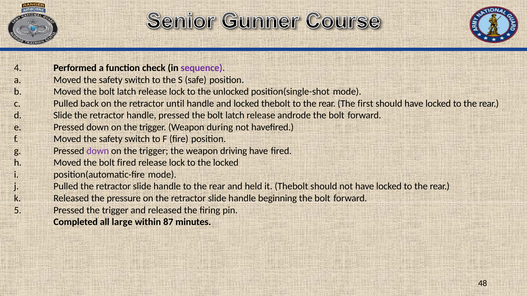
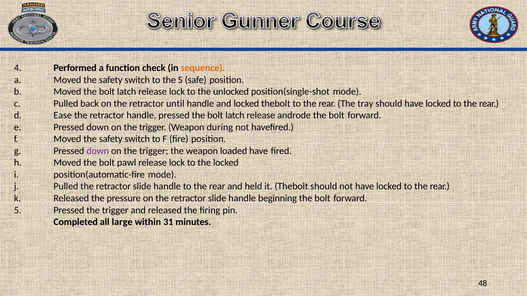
sequence colour: purple -> orange (203, 68)
first: first -> tray (365, 104)
Slide: Slide -> Ease (63, 116)
driving: driving -> loaded (234, 151)
bolt fired: fired -> pawl (127, 163)
87: 87 -> 31 (168, 222)
